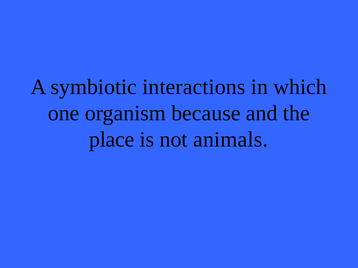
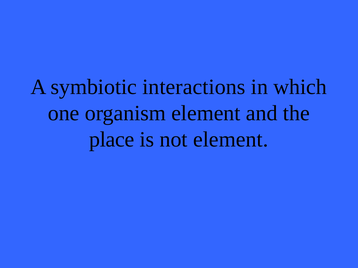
organism because: because -> element (206, 113)
not animals: animals -> element (231, 140)
